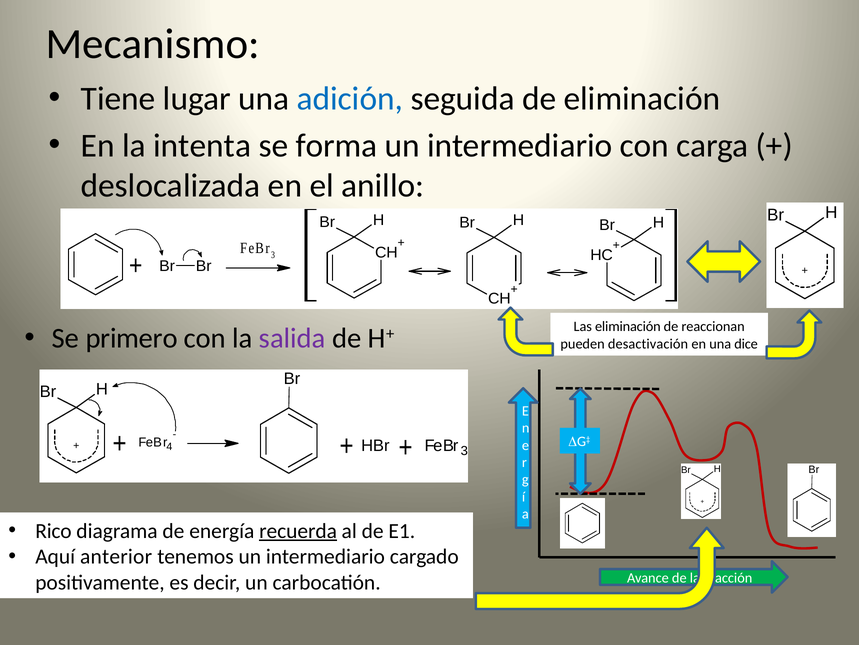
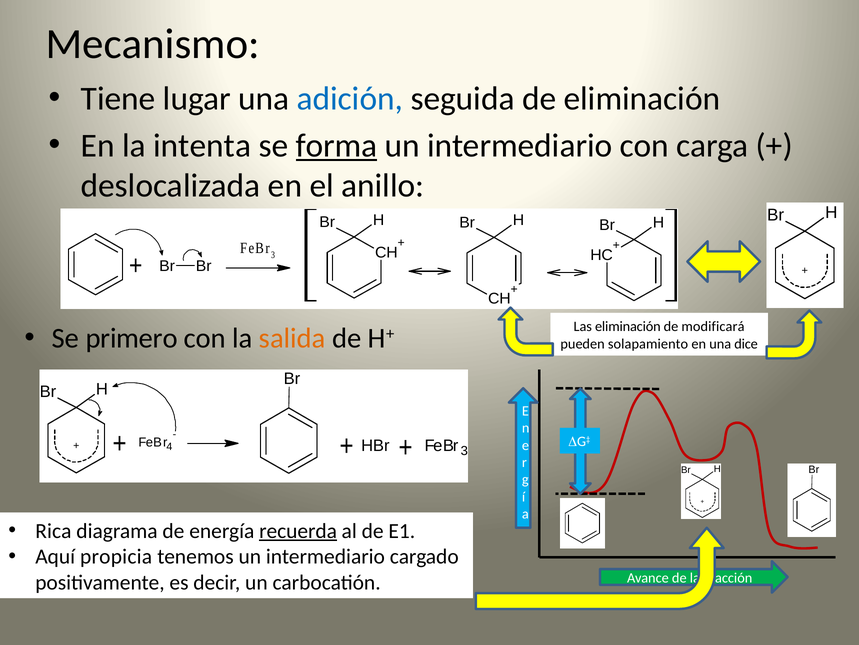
forma underline: none -> present (337, 145)
reaccionan: reaccionan -> modificará (713, 326)
salida colour: purple -> orange (292, 338)
desactivación: desactivación -> solapamiento (648, 343)
Rico: Rico -> Rica (53, 530)
anterior: anterior -> propicia (116, 556)
